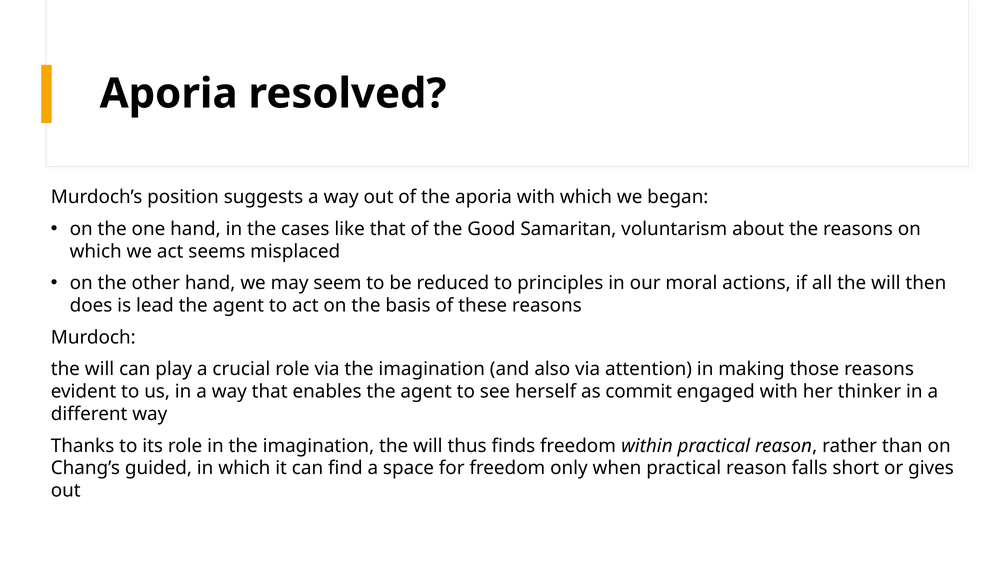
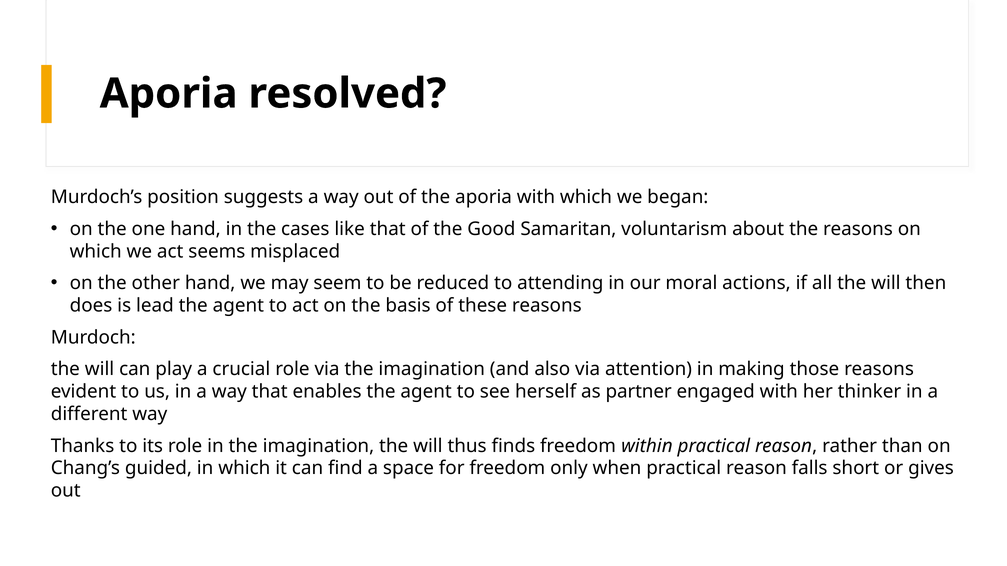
principles: principles -> attending (560, 283)
commit: commit -> partner (639, 392)
